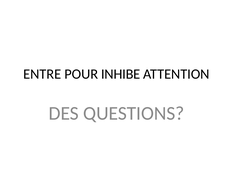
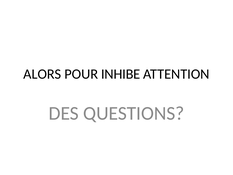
ENTRE: ENTRE -> ALORS (42, 74)
